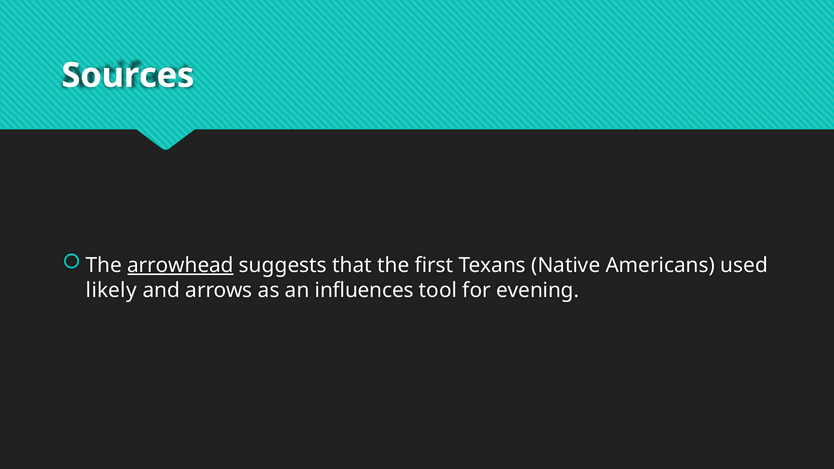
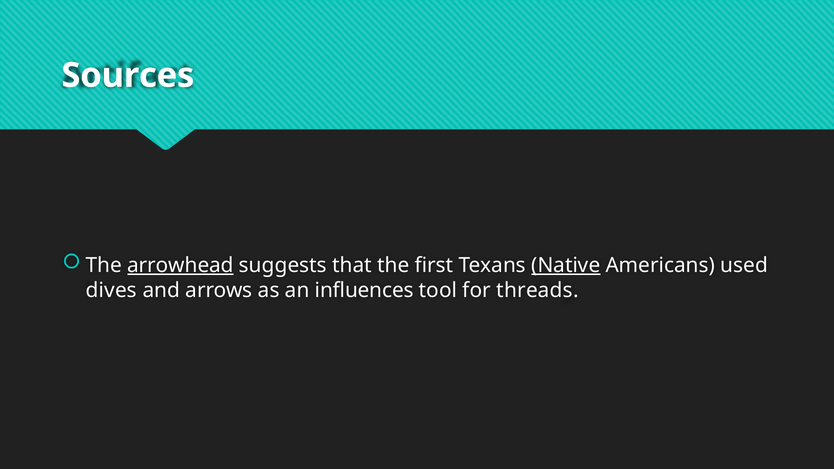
Native underline: none -> present (566, 265)
likely: likely -> dives (111, 290)
evening: evening -> threads (538, 290)
